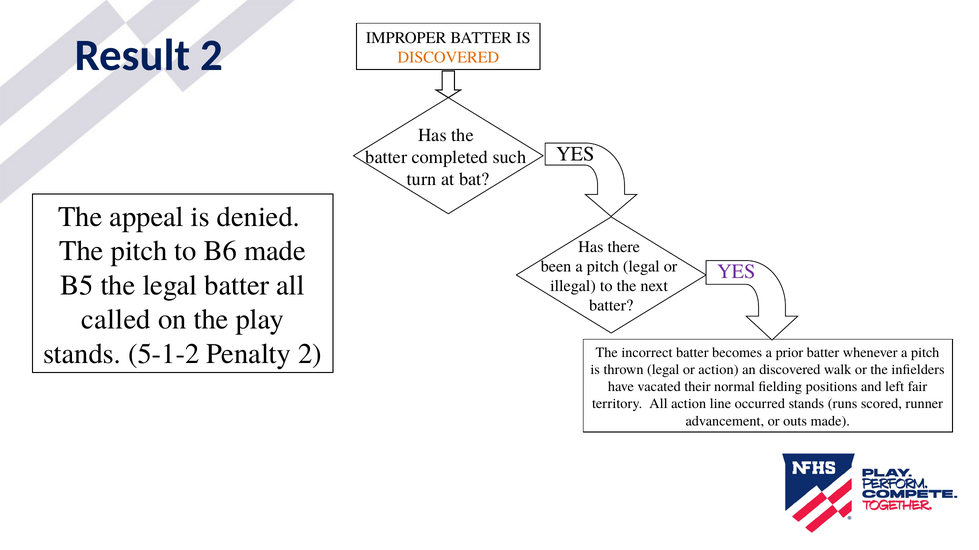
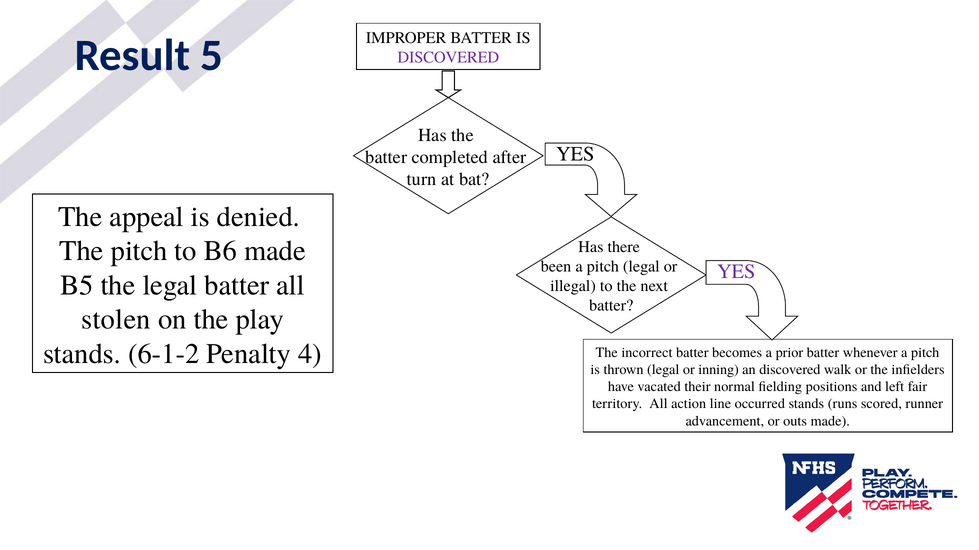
Result 2: 2 -> 5 (212, 55)
DISCOVERED colour: orange -> purple (448, 57)
such: such -> after (509, 157)
called: called -> stolen (116, 320)
5-1-2: 5-1-2 -> 6-1-2 (164, 354)
Penalty 2: 2 -> 4 (310, 354)
or action: action -> inning (719, 370)
